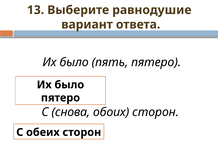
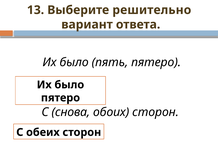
равнодушие: равнодушие -> решительно (152, 10)
